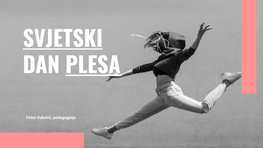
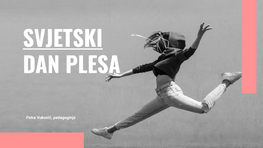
PLESA underline: present -> none (93, 66)
